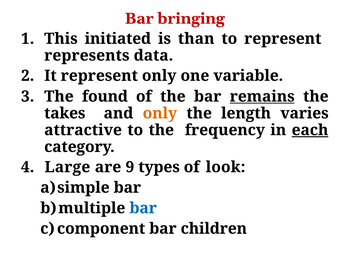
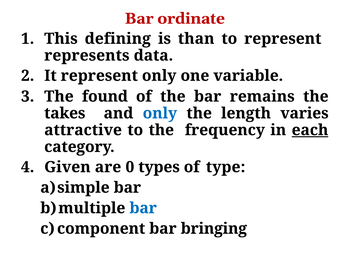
bringing: bringing -> ordinate (191, 18)
initiated: initiated -> defining (118, 39)
remains underline: present -> none (262, 96)
only colour: orange -> blue (160, 113)
Large: Large -> Given (67, 167)
9: 9 -> 0 (130, 167)
look: look -> type (226, 167)
children: children -> bringing (214, 228)
